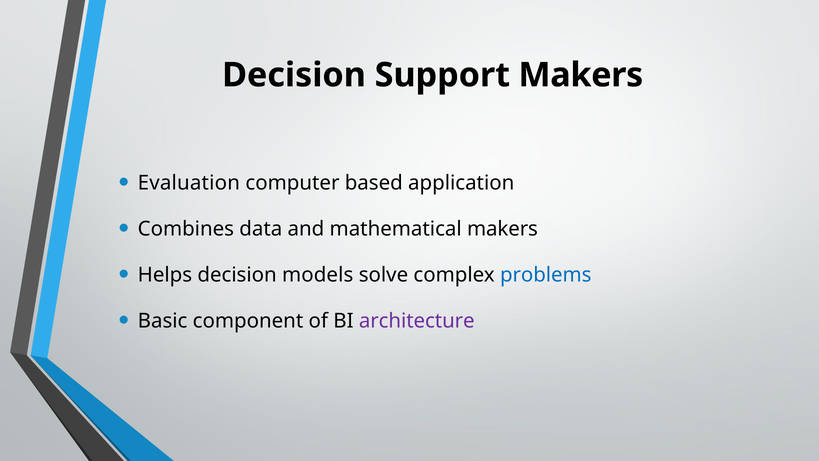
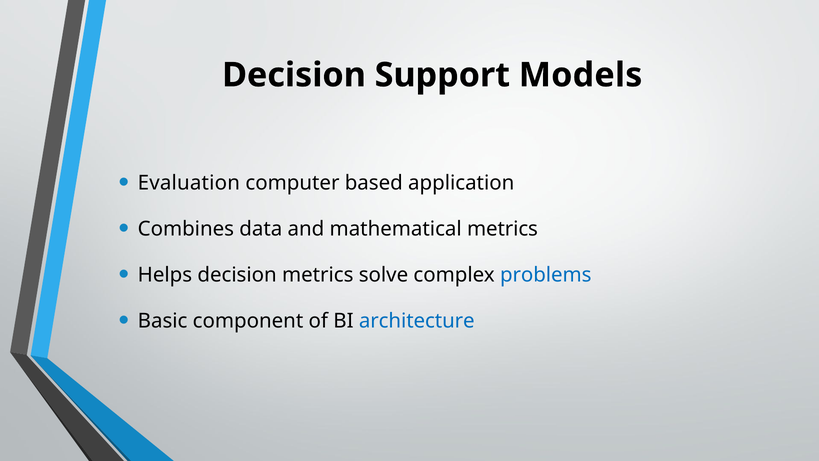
Support Makers: Makers -> Models (581, 75)
mathematical makers: makers -> metrics (502, 229)
decision models: models -> metrics (318, 275)
architecture colour: purple -> blue (417, 321)
